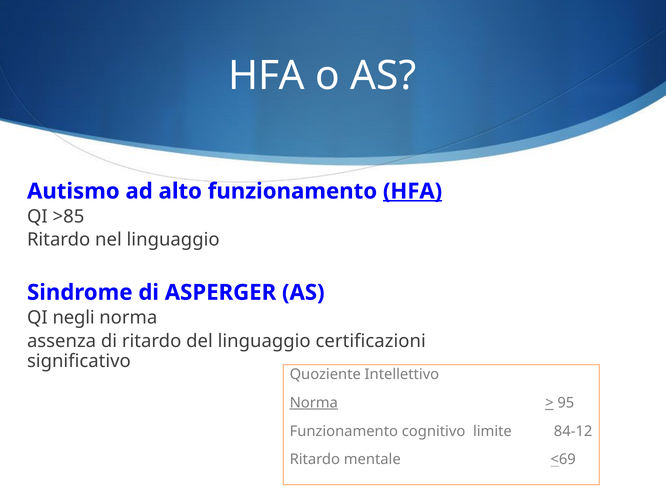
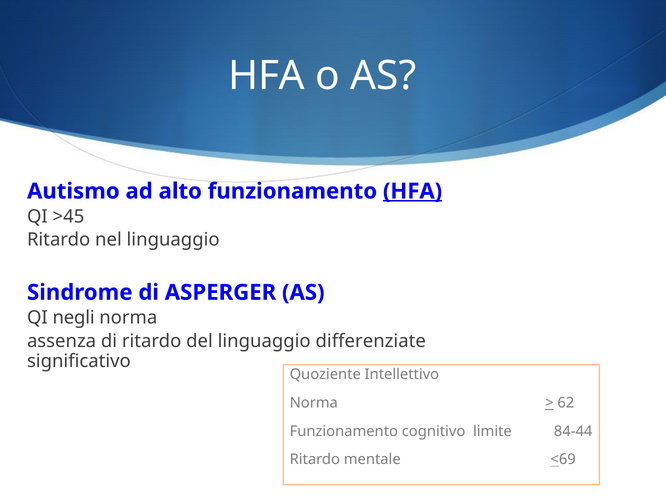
>85: >85 -> >45 (68, 217)
certificazioni: certificazioni -> differenziate (371, 341)
Norma underline: present -> none (314, 403)
95: 95 -> 62 (566, 403)
84-12: 84-12 -> 84-44 (573, 432)
